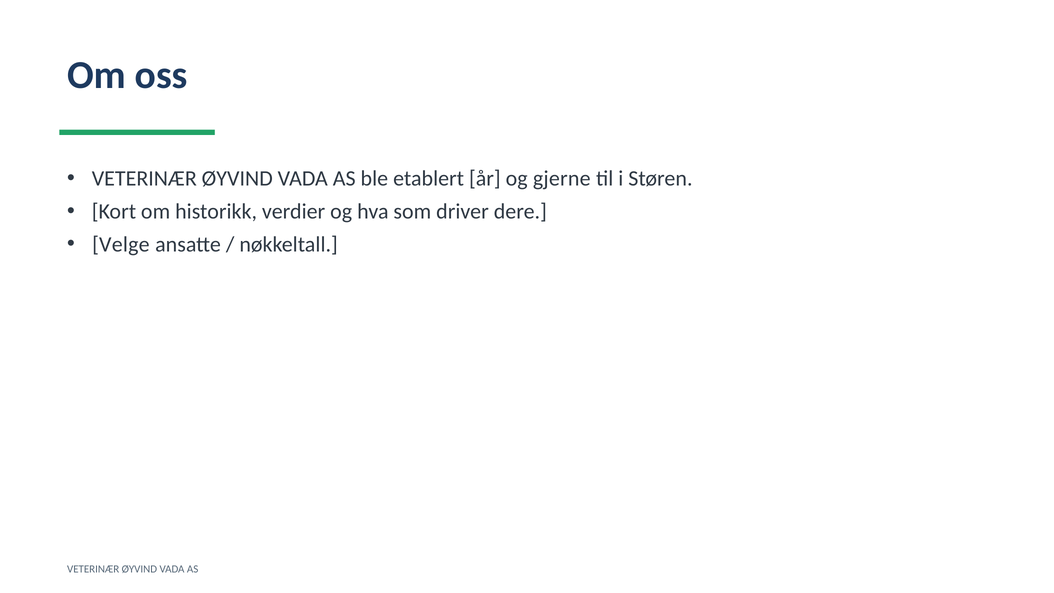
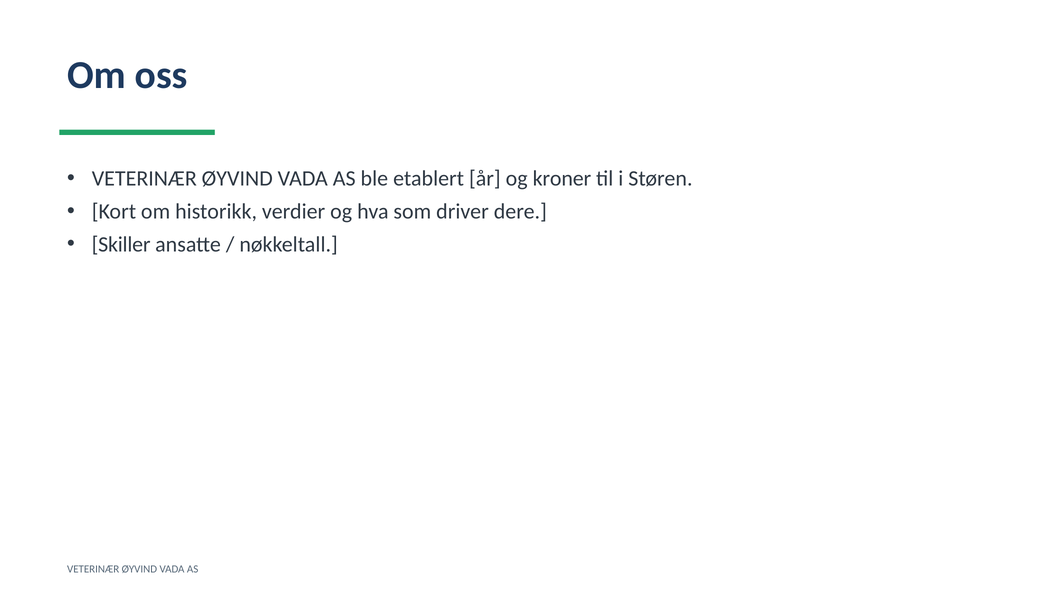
gjerne: gjerne -> kroner (562, 179)
Velge: Velge -> Skiller (121, 244)
